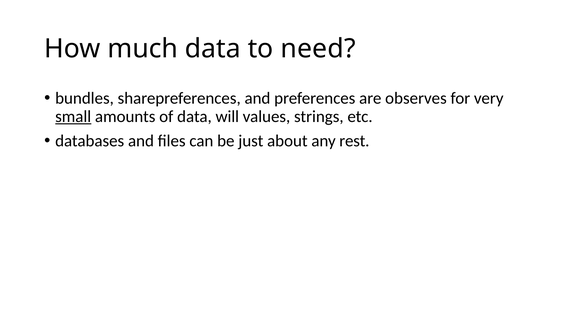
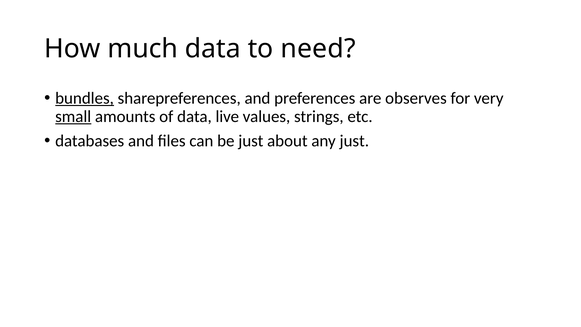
bundles underline: none -> present (85, 98)
will: will -> live (227, 117)
any rest: rest -> just (354, 141)
